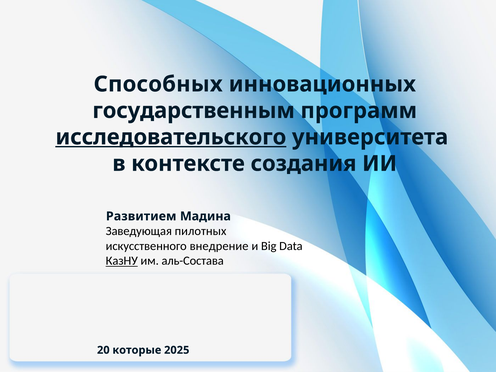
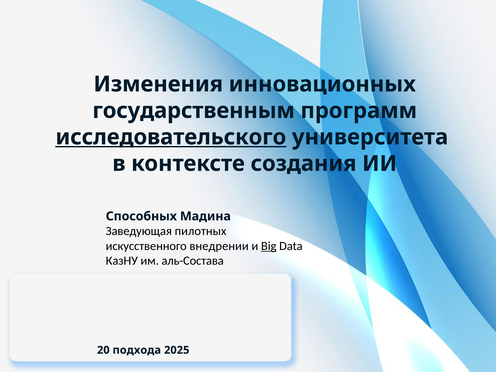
Способных: Способных -> Изменения (158, 84)
Развитием: Развитием -> Способных (141, 216)
внедрение: внедрение -> внедрении (219, 246)
Big underline: none -> present (269, 246)
КазНУ underline: present -> none (122, 261)
которые: которые -> подхода (137, 350)
